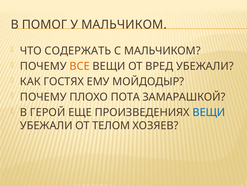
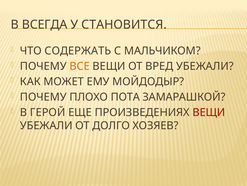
ПОМОГ: ПОМОГ -> ВСЕГДА (45, 25)
У МАЛЬЧИКОМ: МАЛЬЧИКОМ -> СТАНОВИТСЯ (124, 25)
ГОСТЯХ: ГОСТЯХ -> МОЖЕТ (64, 81)
ВЕЩИ colour: blue -> red (209, 112)
ТЕЛОМ: ТЕЛОМ -> ДОЛГО (111, 125)
